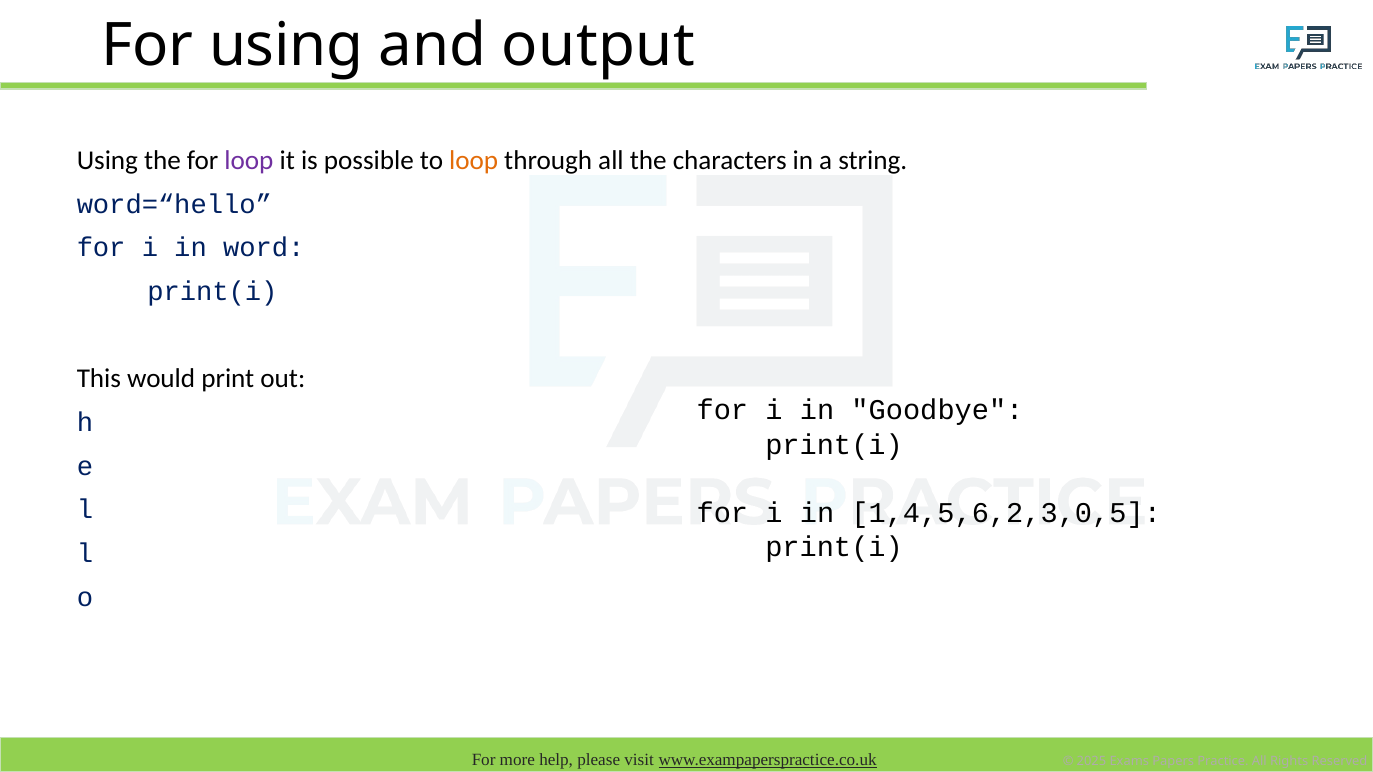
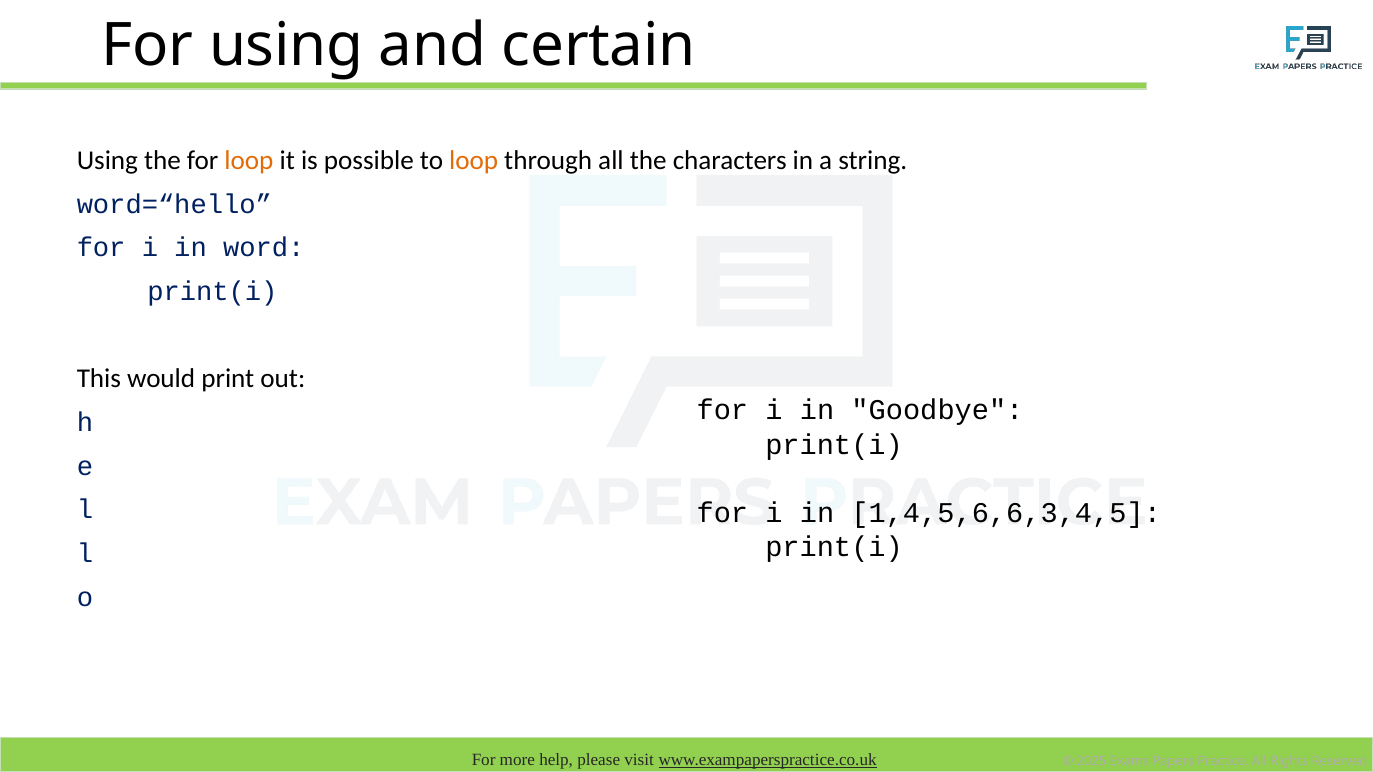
output: output -> certain (599, 45)
loop colour: purple -> orange (249, 161)
1,4,5,6,2,3,0,5: 1,4,5,6,2,3,0,5 -> 1,4,5,6,6,3,4,5 (1006, 513)
